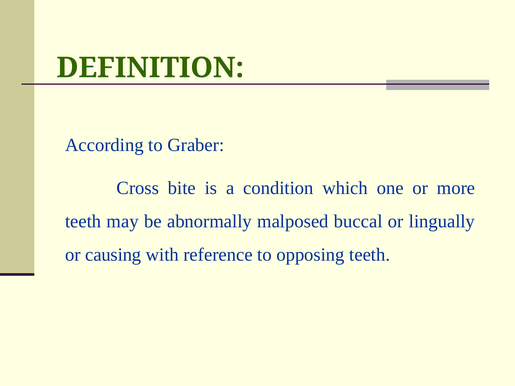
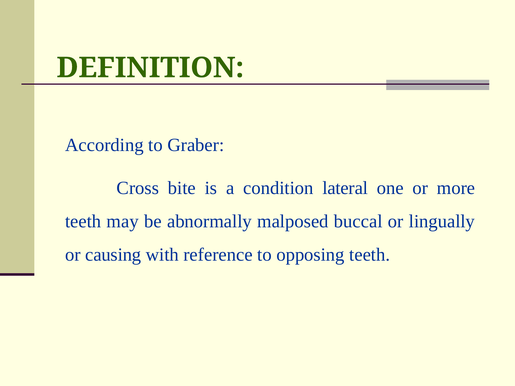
which: which -> lateral (345, 188)
